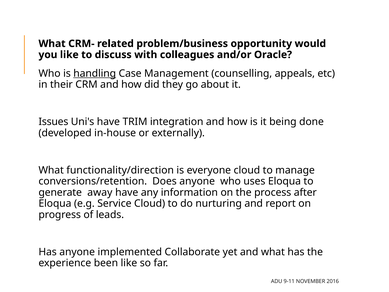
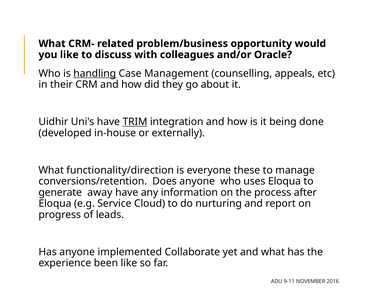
Issues: Issues -> Uidhir (53, 122)
TRIM underline: none -> present (135, 122)
everyone cloud: cloud -> these (247, 170)
